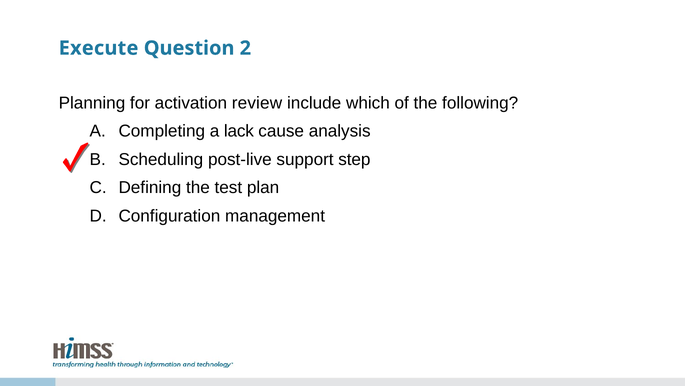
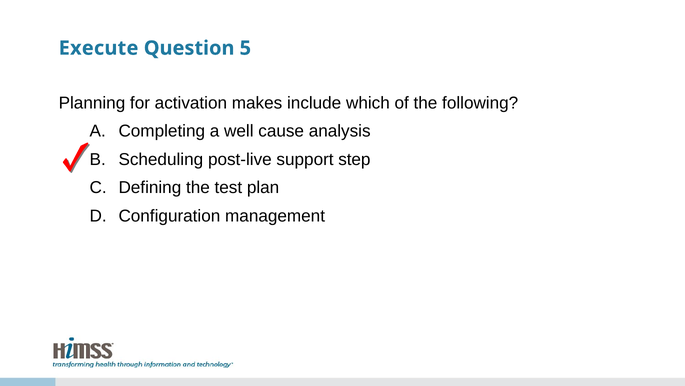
2: 2 -> 5 (245, 48)
review: review -> makes (257, 103)
lack: lack -> well (239, 131)
